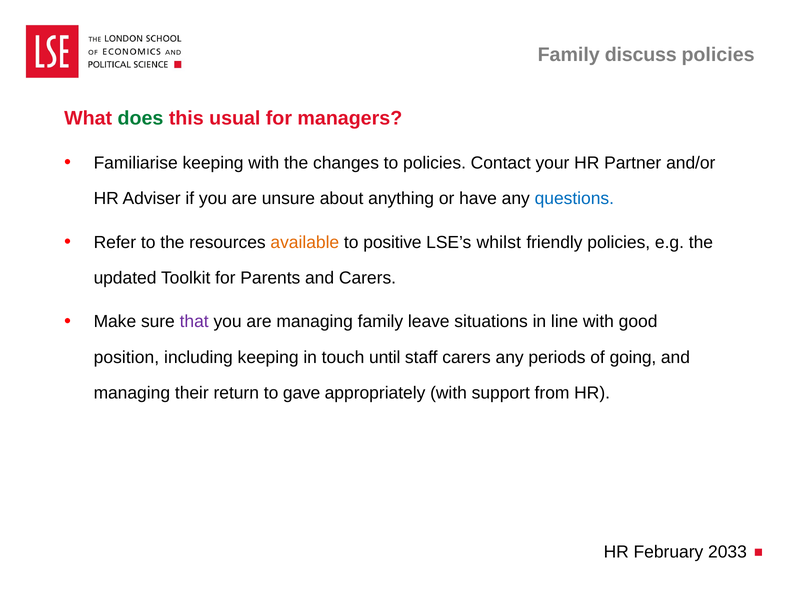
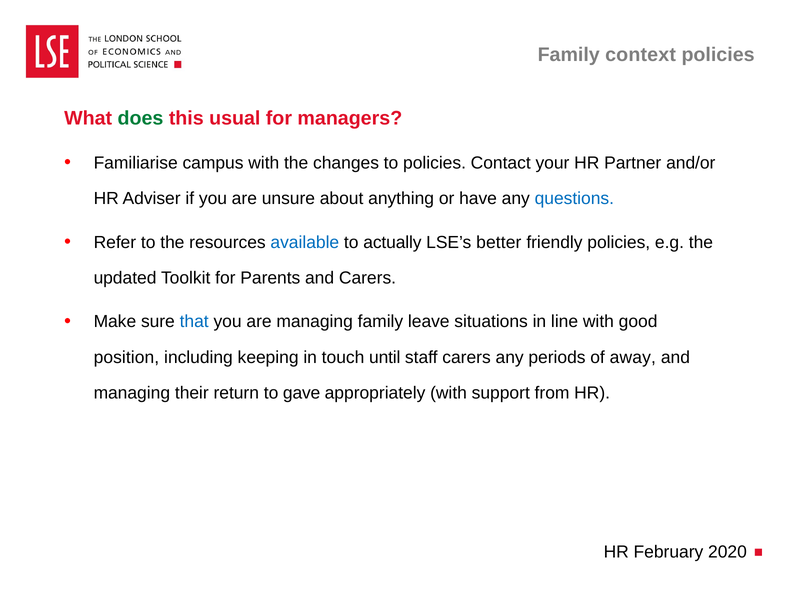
discuss: discuss -> context (641, 54)
Familiarise keeping: keeping -> campus (213, 163)
available colour: orange -> blue (305, 242)
positive: positive -> actually (392, 242)
whilst: whilst -> better (499, 242)
that colour: purple -> blue (194, 321)
going: going -> away (633, 357)
2033: 2033 -> 2020 (728, 551)
